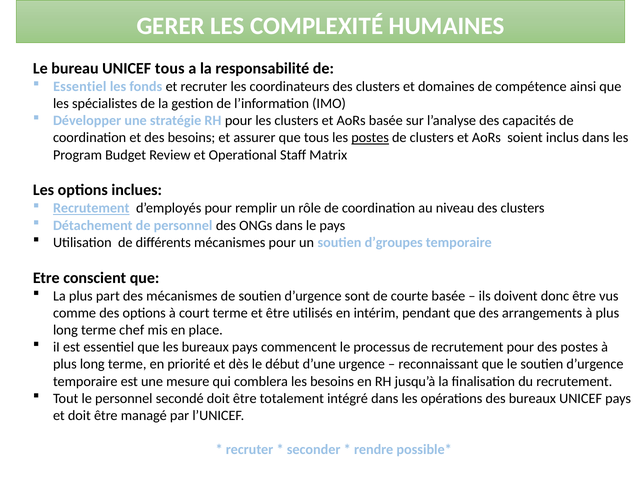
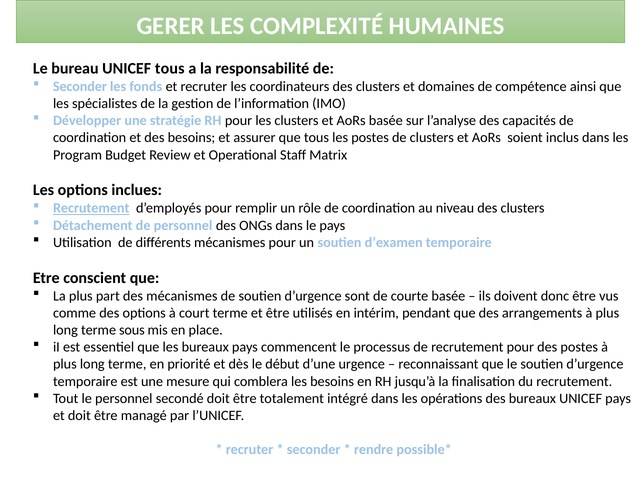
Essentiel: Essentiel -> Seconder (80, 86)
postes underline: present -> none (370, 138)
d’groupes: d’groupes -> d’examen (394, 242)
chef: chef -> sous (132, 330)
